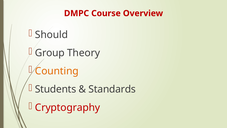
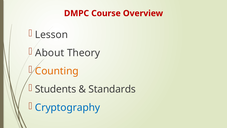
Should: Should -> Lesson (51, 35)
Group: Group -> About (50, 53)
Cryptography colour: red -> blue (68, 107)
